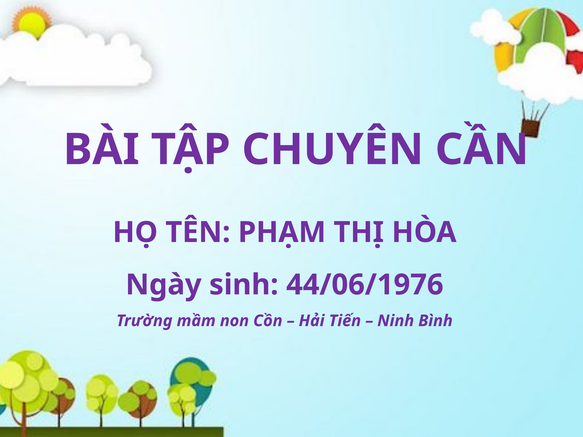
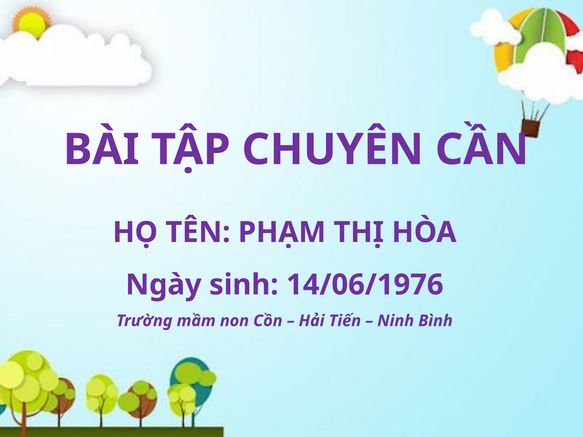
44/06/1976: 44/06/1976 -> 14/06/1976 (365, 285)
